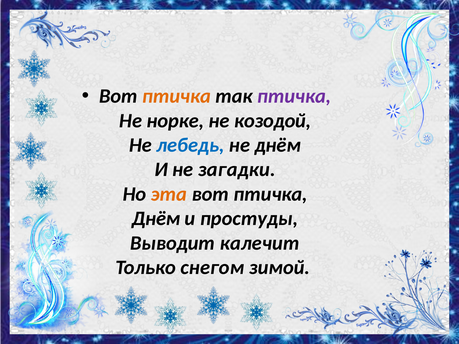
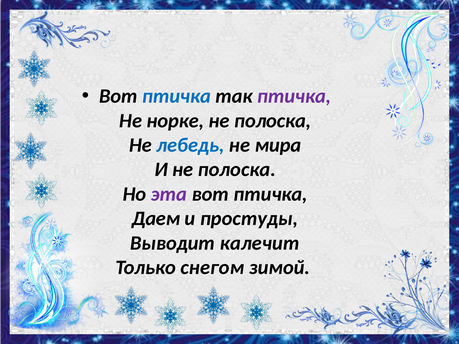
птичка colour: orange -> blue (177, 96)
козодой: козодой -> полоска (273, 121)
не днём: днём -> мира (278, 145)
И не загадки: загадки -> полоска (237, 170)
эта colour: orange -> purple (169, 194)
Днём: Днём -> Даем (156, 219)
